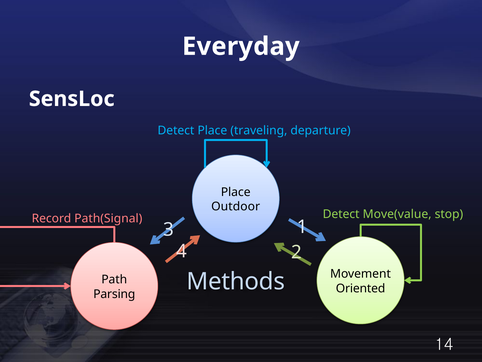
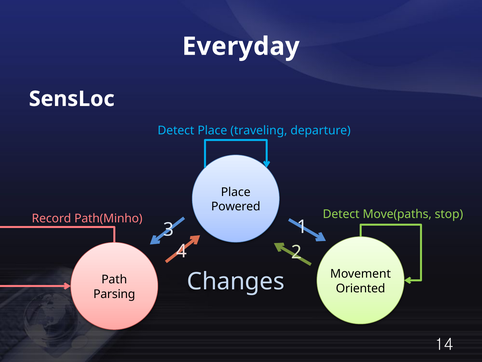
Outdoor: Outdoor -> Powered (236, 206)
Move(value: Move(value -> Move(paths (397, 214)
Path(Signal: Path(Signal -> Path(Minho (108, 218)
Methods: Methods -> Changes (236, 281)
